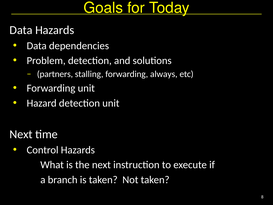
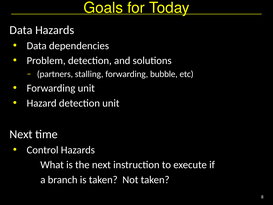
always: always -> bubble (164, 74)
